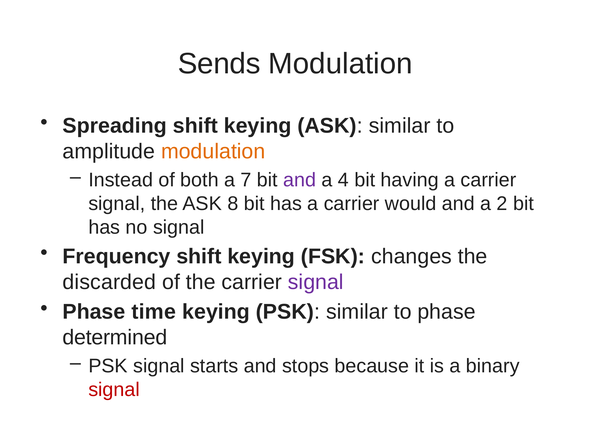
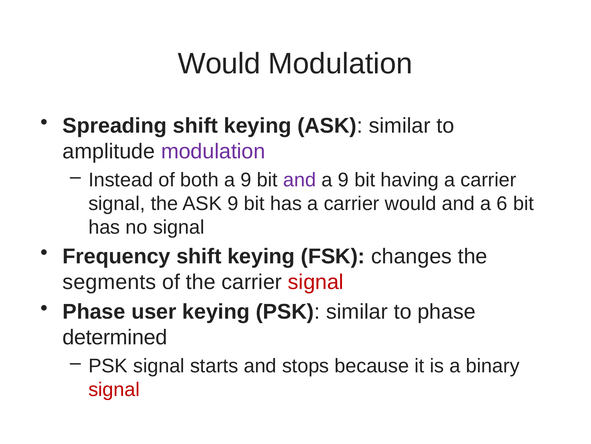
Sends: Sends -> Would (219, 64)
modulation colour: orange -> purple (213, 151)
both a 7: 7 -> 9 (246, 180)
4: 4 -> 9 (343, 180)
ASK 8: 8 -> 9 (233, 203)
2: 2 -> 6 (502, 203)
discarded: discarded -> segments (109, 282)
signal colour: purple -> red (316, 282)
time: time -> user (154, 311)
